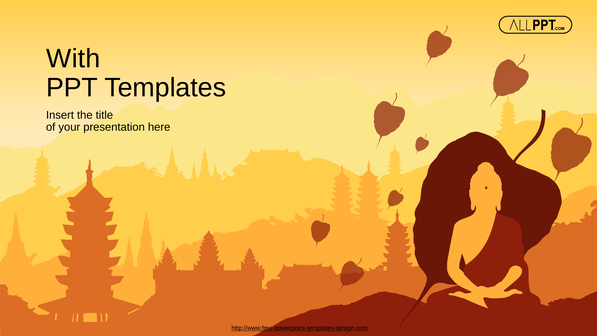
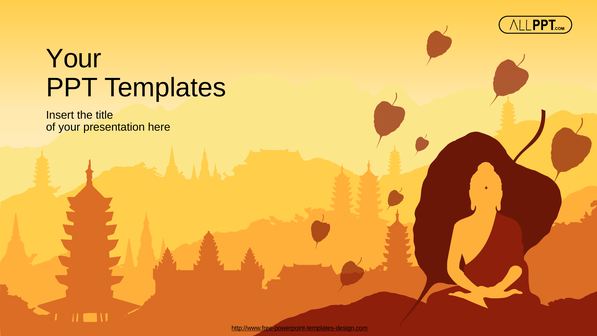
With: With -> Your (74, 59)
